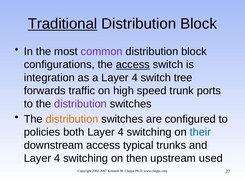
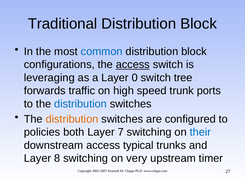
Traditional underline: present -> none (63, 24)
common colour: purple -> blue (102, 51)
integration: integration -> leveraging (49, 78)
a Layer 4: 4 -> 0 (135, 78)
distribution colour: purple -> blue (80, 104)
both Layer 4: 4 -> 7 (121, 132)
4: 4 -> 8 (57, 158)
then: then -> very (137, 158)
used: used -> timer (211, 158)
